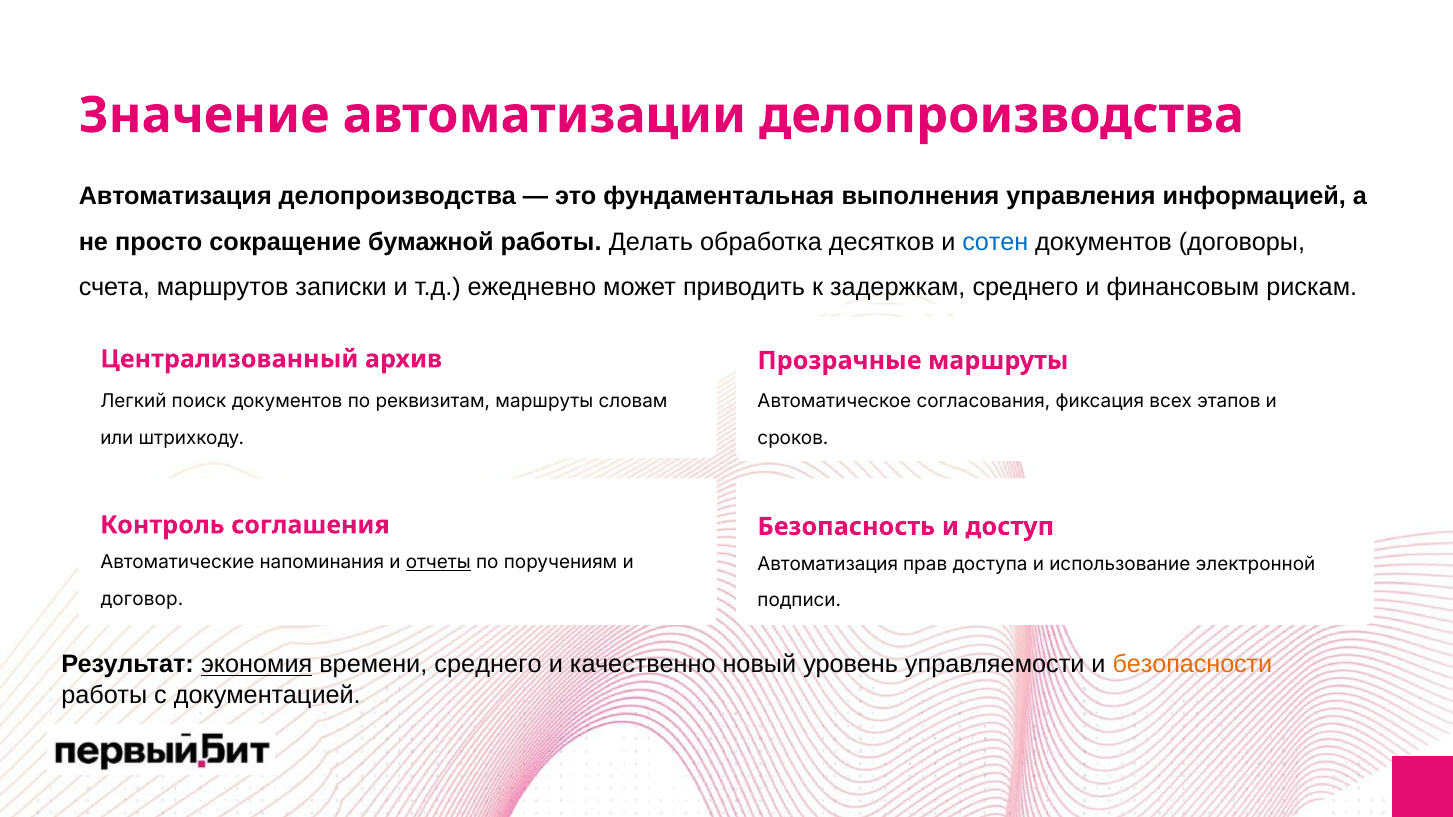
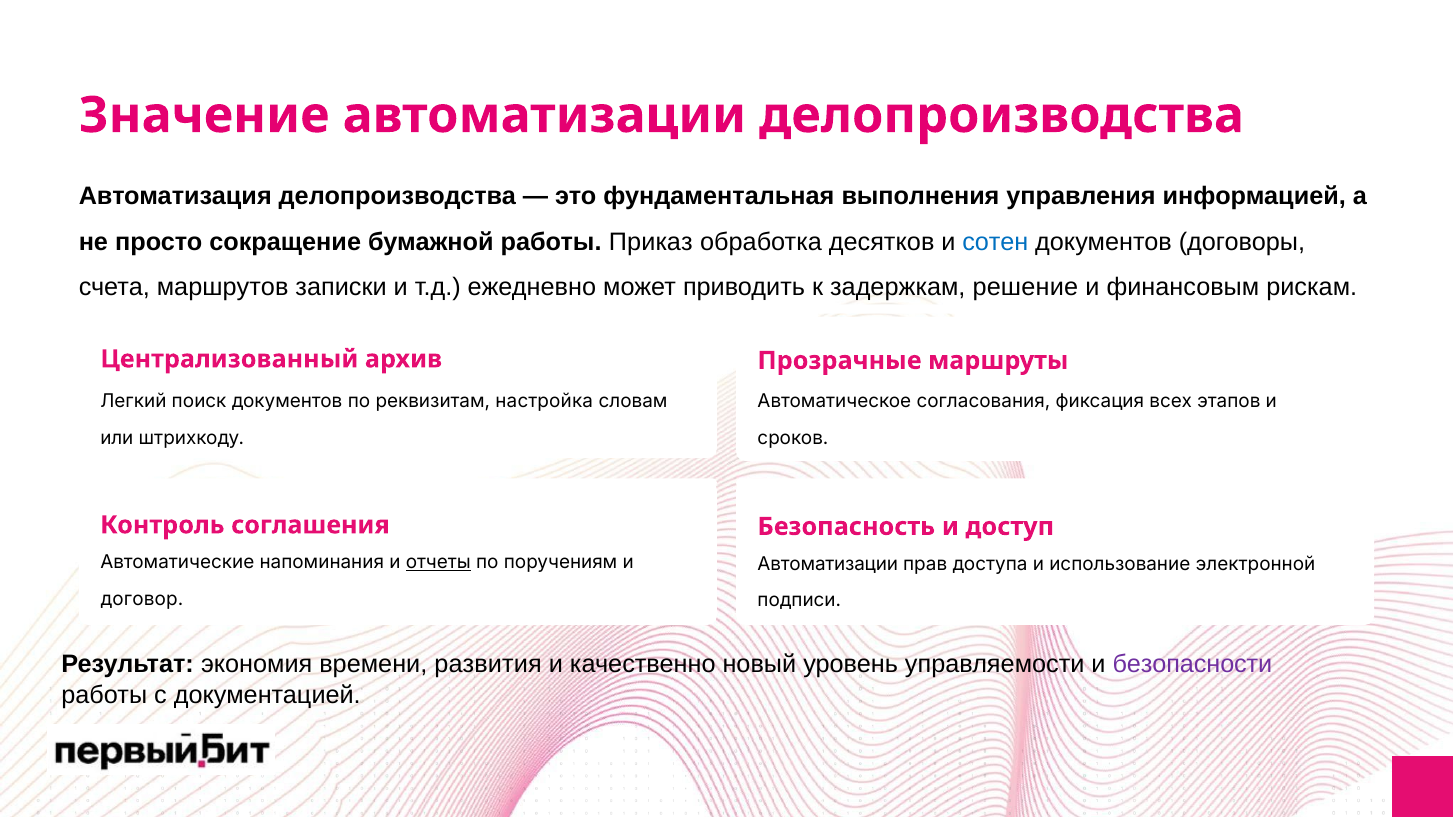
Делать: Делать -> Приказ (651, 242)
задержкам среднего: среднего -> решение (1025, 288)
реквизитам маршруты: маршруты -> настройка (544, 402)
Автоматизация: Автоматизация -> Автоматизации (828, 564)
экономия underline: present -> none (257, 665)
времени среднего: среднего -> развития (488, 665)
безопасности colour: orange -> purple (1192, 665)
